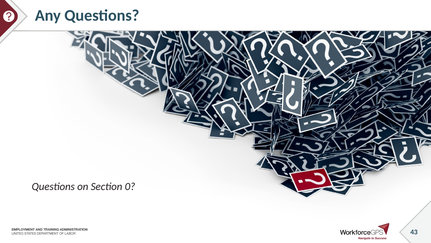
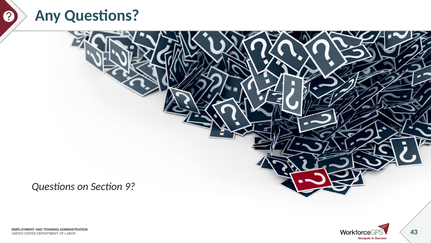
0: 0 -> 9 (130, 186)
